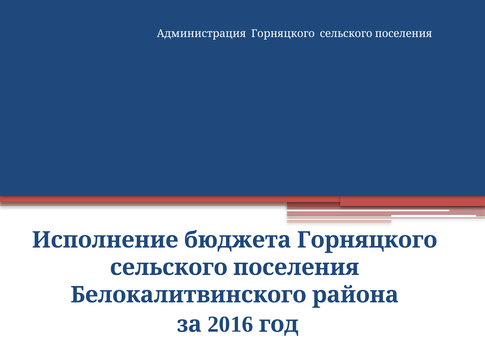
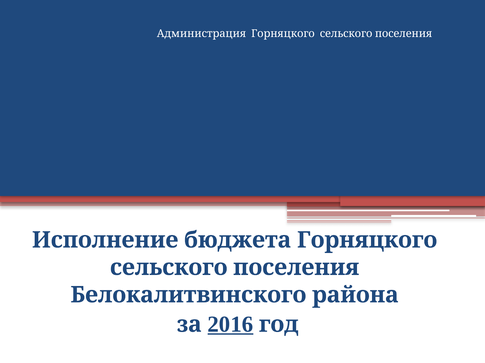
2016 underline: none -> present (230, 325)
